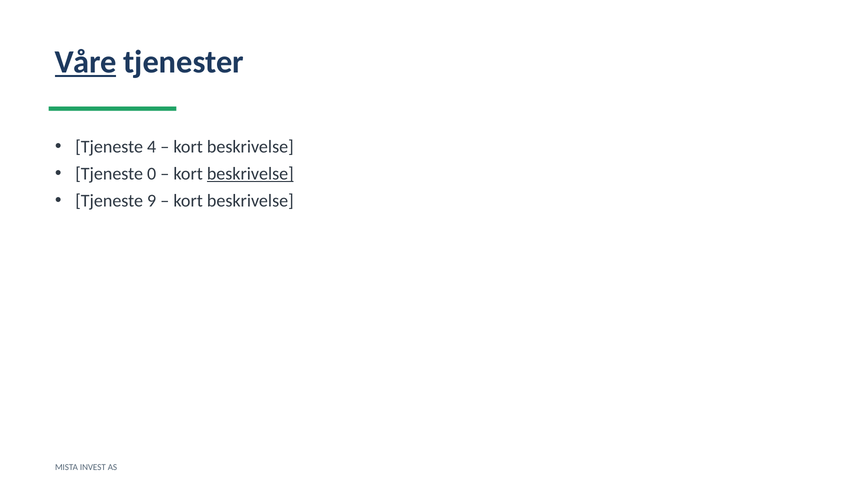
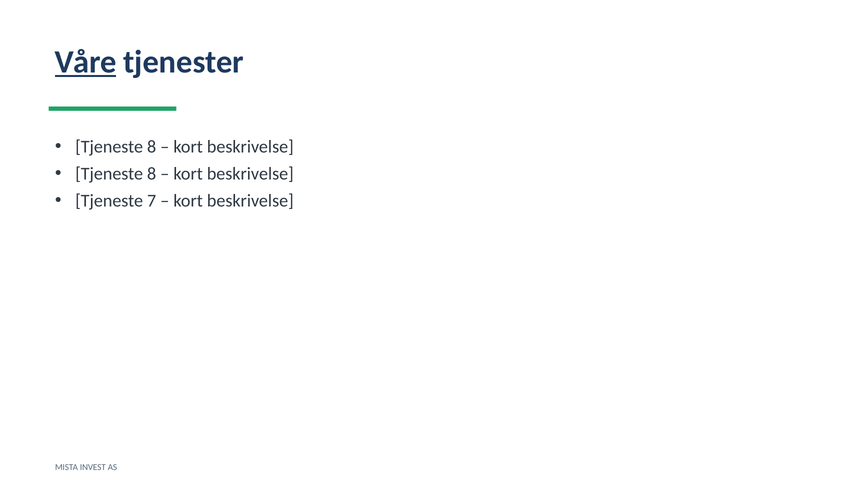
4: 4 -> 8 (152, 147)
0: 0 -> 8 (152, 174)
beskrivelse underline: present -> none (250, 174)
9: 9 -> 7 (152, 201)
